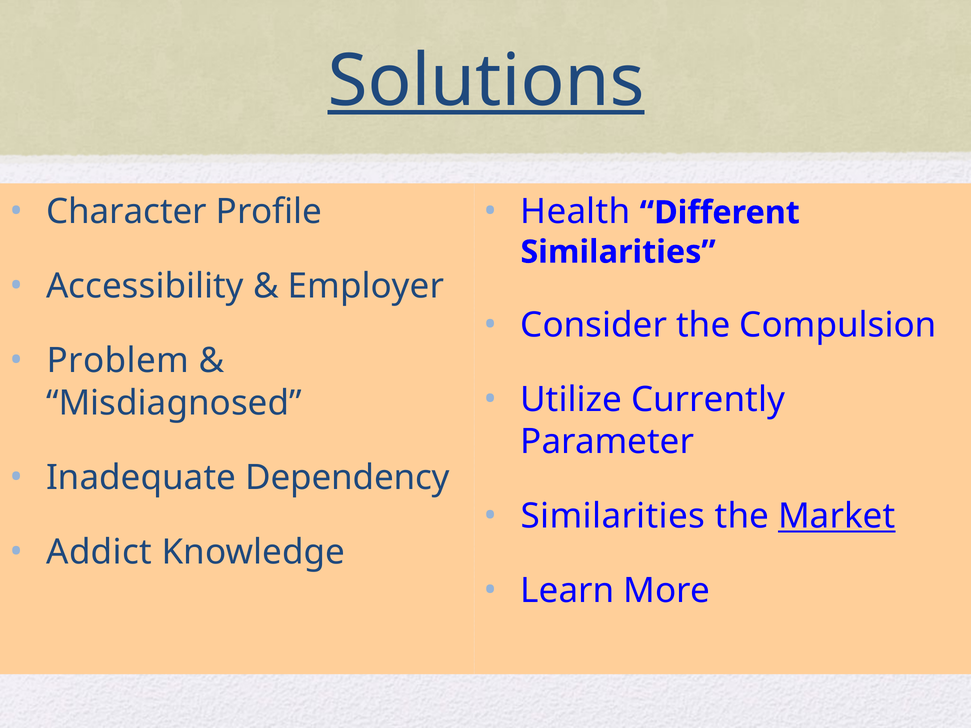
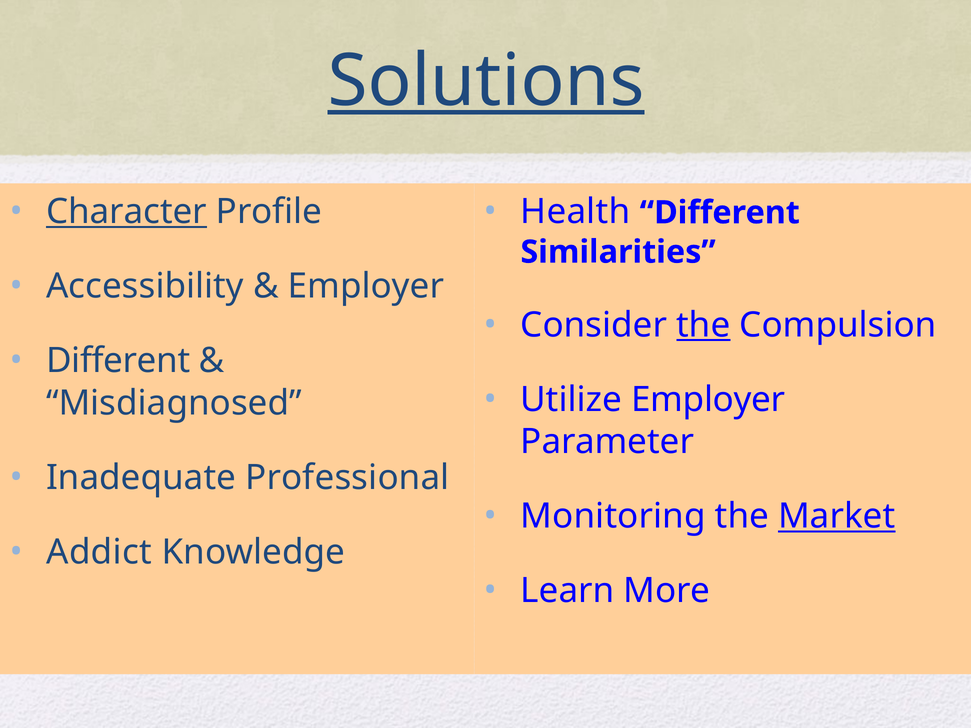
Character underline: none -> present (127, 212)
the underline: none -> present (703, 325)
Problem: Problem -> Different (118, 361)
Utilize Currently: Currently -> Employer (708, 400)
Dependency: Dependency -> Professional (347, 478)
Similarities: Similarities -> Monitoring (613, 516)
